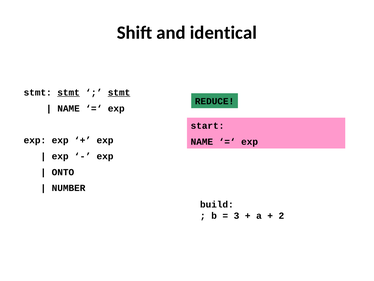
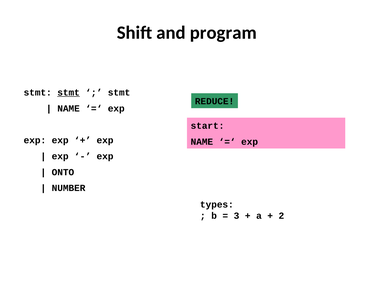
identical: identical -> program (223, 33)
stmt underline: present -> none (119, 92)
build: build -> types (217, 204)
